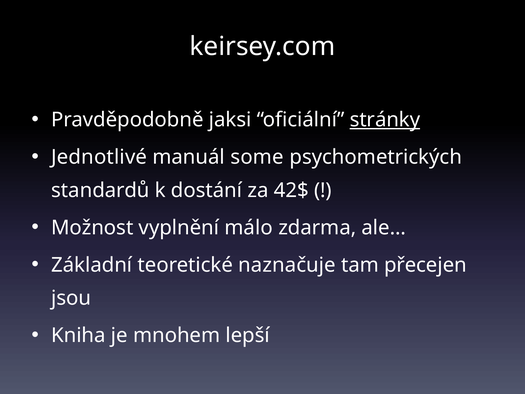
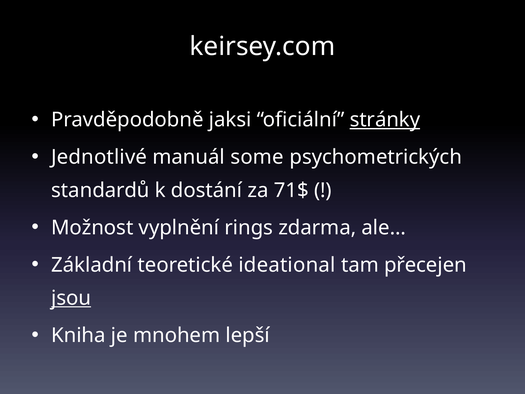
42$: 42$ -> 71$ (291, 190)
málo: málo -> rings (249, 228)
naznačuje: naznačuje -> ideational (287, 265)
jsou underline: none -> present (71, 298)
